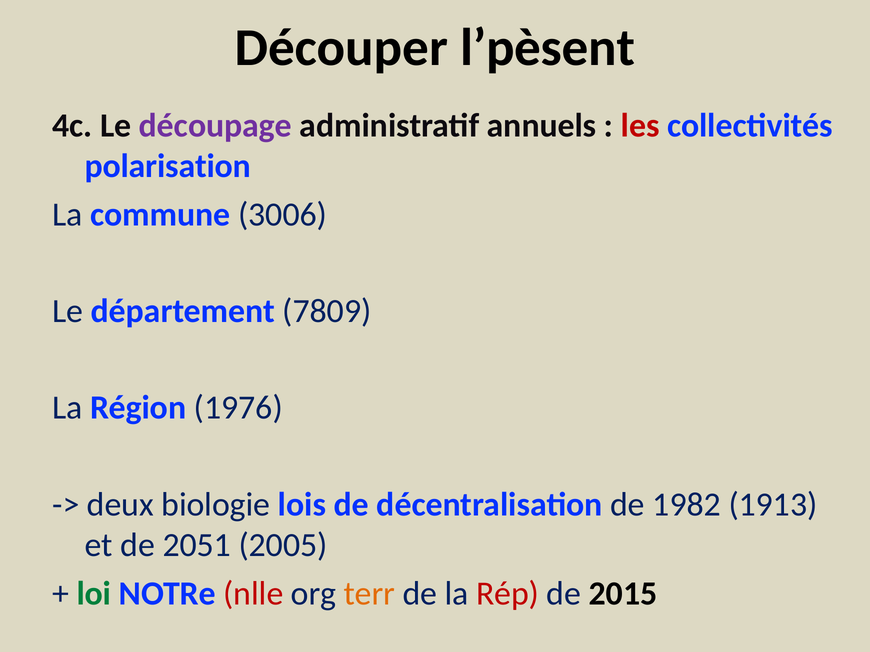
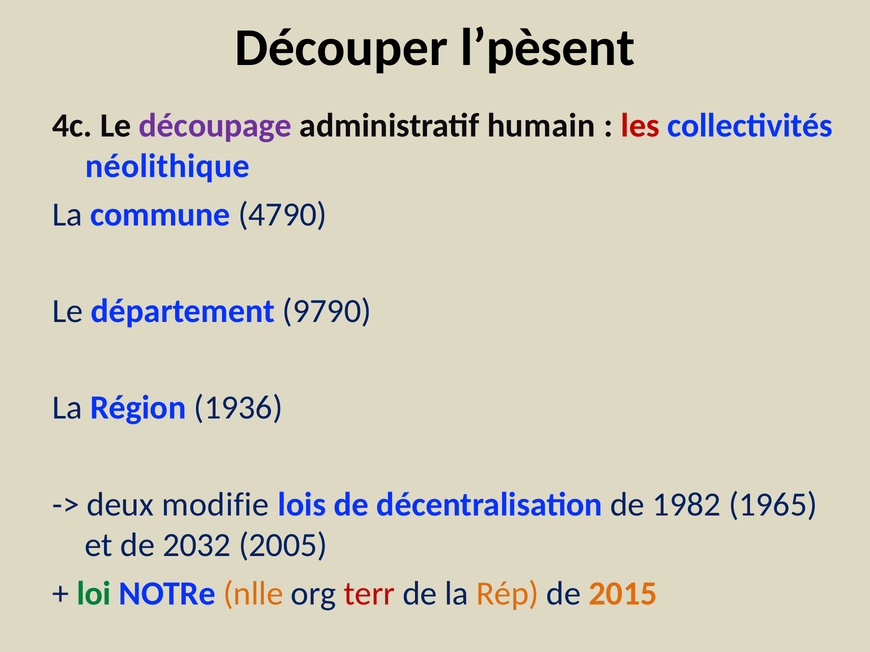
annuels: annuels -> humain (541, 126)
polarisation: polarisation -> néolithique (168, 166)
3006: 3006 -> 4790 (283, 215)
7809: 7809 -> 9790 (327, 311)
1976: 1976 -> 1936 (238, 408)
biologie: biologie -> modifie (216, 505)
1913: 1913 -> 1965 (773, 505)
2051: 2051 -> 2032 (197, 545)
nlle colour: red -> orange (253, 594)
terr colour: orange -> red (369, 594)
Rép colour: red -> orange (508, 594)
2015 colour: black -> orange (623, 594)
